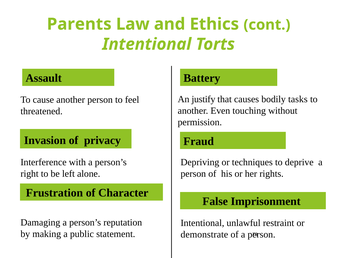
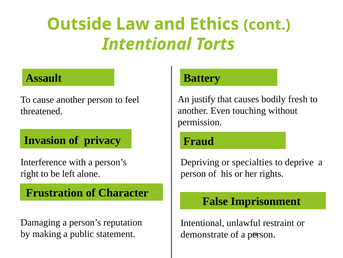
Parents: Parents -> Outside (79, 24)
tasks: tasks -> fresh (298, 99)
techniques: techniques -> specialties (252, 162)
